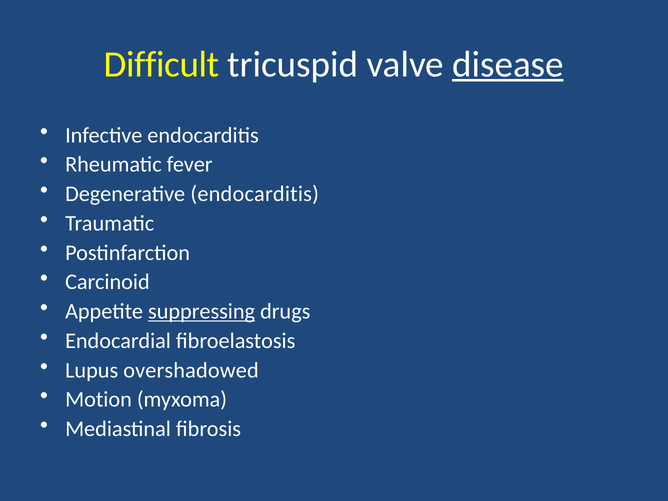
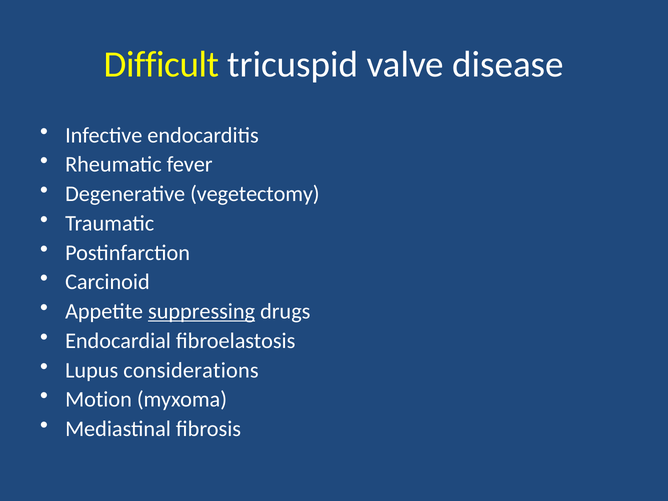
disease underline: present -> none (508, 64)
Degenerative endocarditis: endocarditis -> vegetectomy (255, 194)
overshadowed: overshadowed -> considerations (191, 370)
